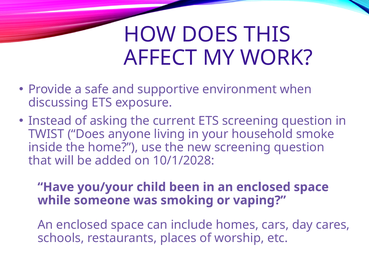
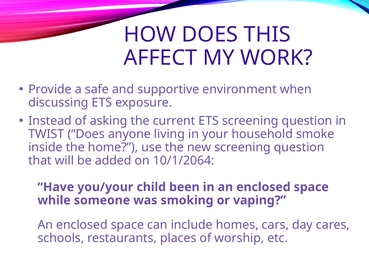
10/1/2028: 10/1/2028 -> 10/1/2064 (184, 161)
